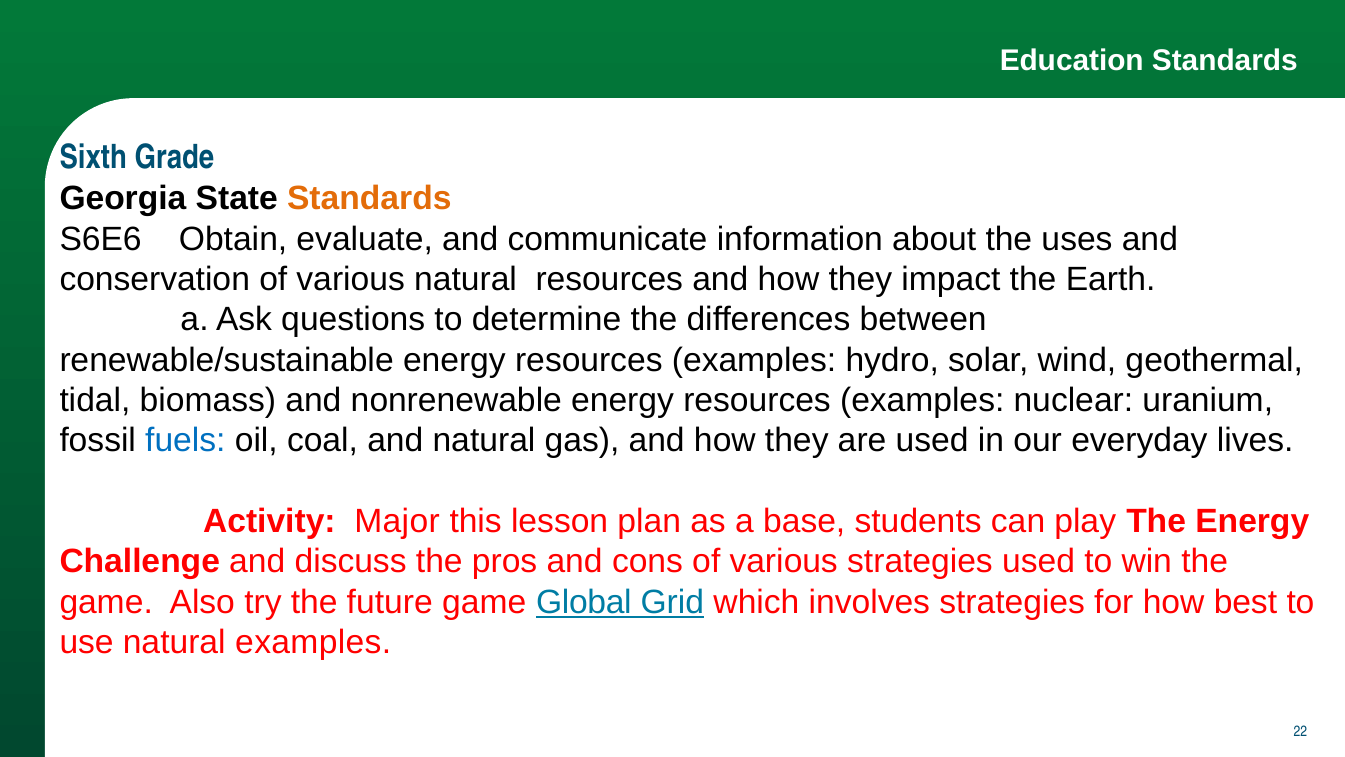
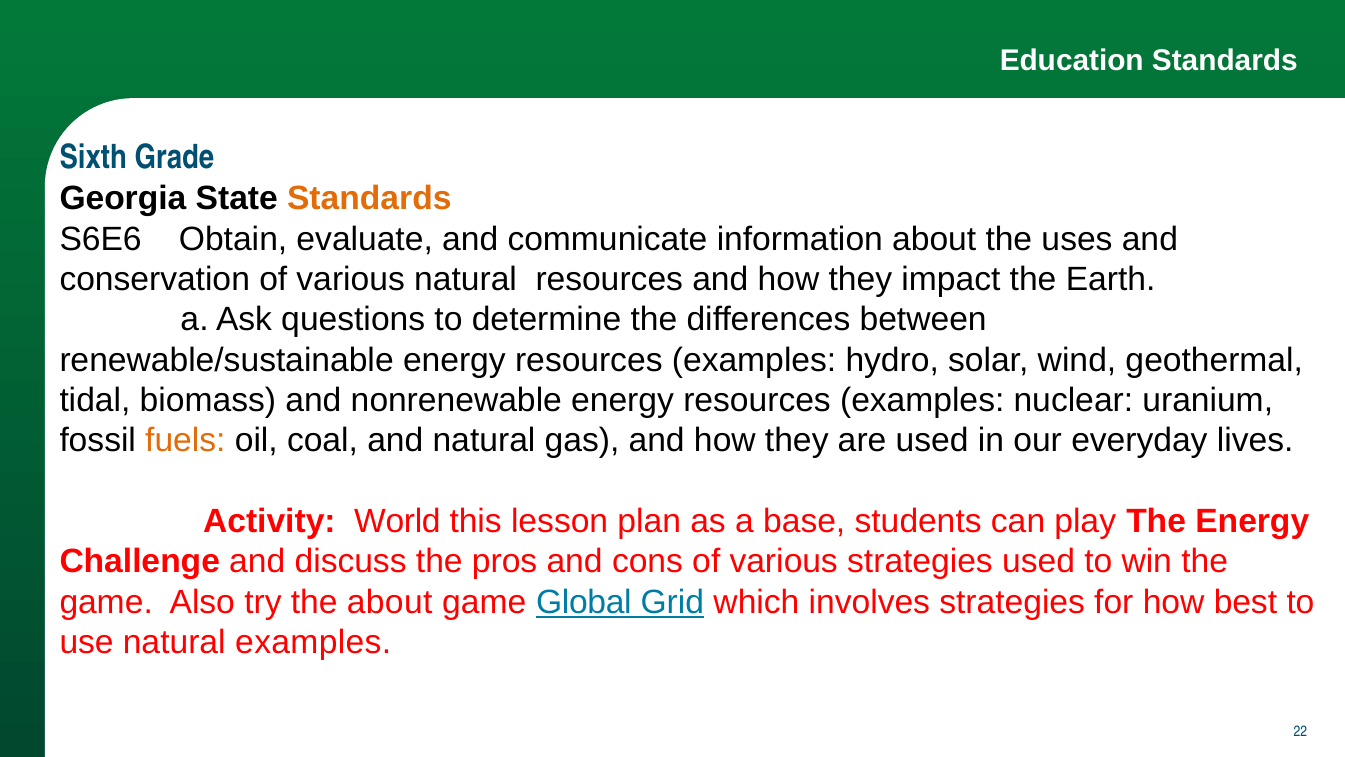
fuels colour: blue -> orange (185, 441)
Major: Major -> World (397, 521)
the future: future -> about (390, 602)
